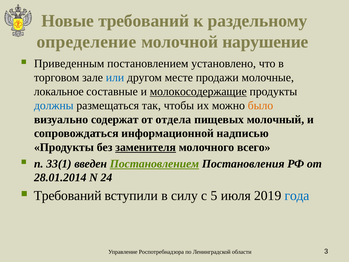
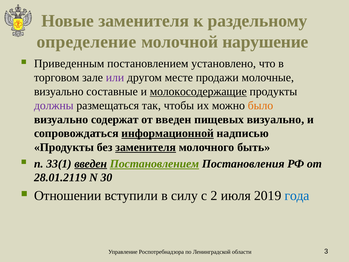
Новые требований: требований -> заменителя (144, 21)
или colour: blue -> purple (115, 77)
локальное: локальное -> визуально (59, 91)
должны colour: blue -> purple (54, 105)
от отдела: отдела -> введен (173, 119)
пищевых молочный: молочный -> визуально (275, 119)
информационной underline: none -> present (168, 133)
всего: всего -> быть (254, 147)
введен underline: none -> present (91, 164)
28.01.2014: 28.01.2014 -> 28.01.2119 (60, 177)
24: 24 -> 30 (106, 177)
Требований: Требований -> Отношении (68, 195)
5: 5 -> 2 (214, 195)
